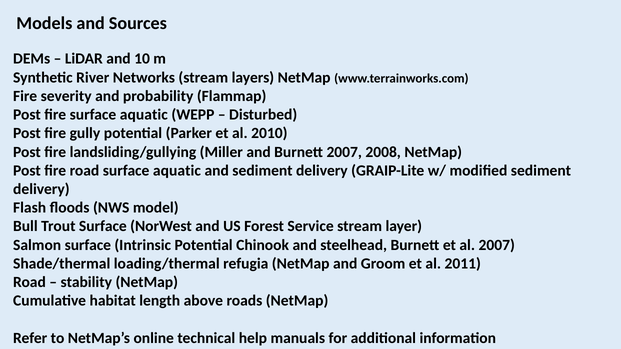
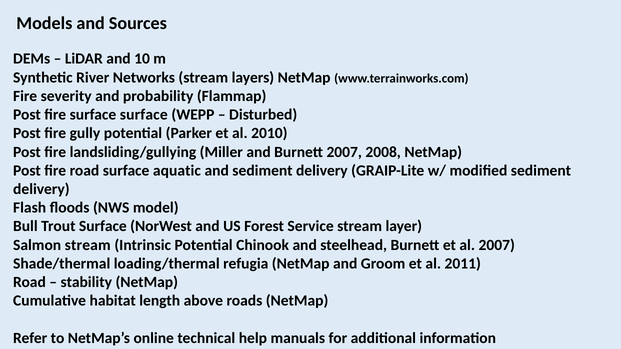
fire surface aquatic: aquatic -> surface (144, 115)
Salmon surface: surface -> stream (88, 245)
